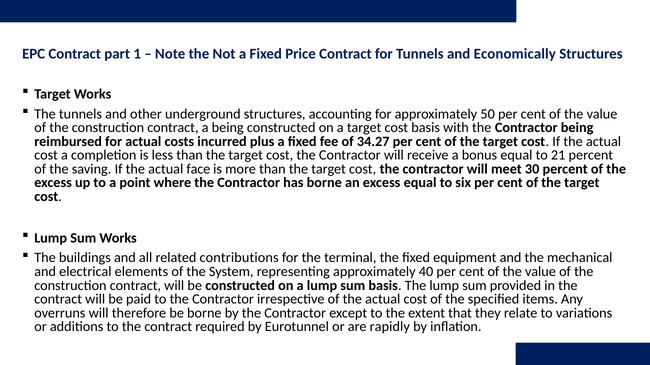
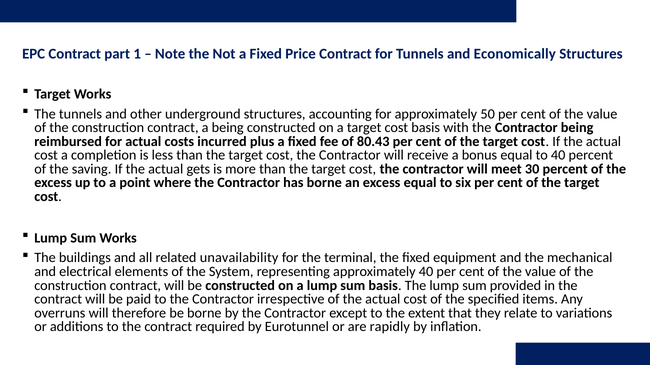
34.27: 34.27 -> 80.43 (373, 142)
to 21: 21 -> 40 (558, 155)
face: face -> gets (198, 169)
contributions: contributions -> unavailability (239, 258)
